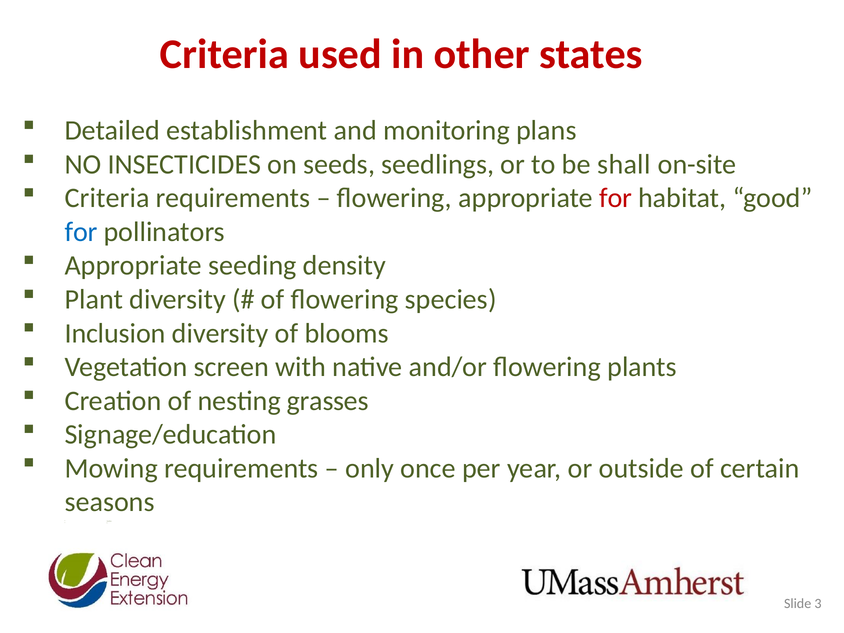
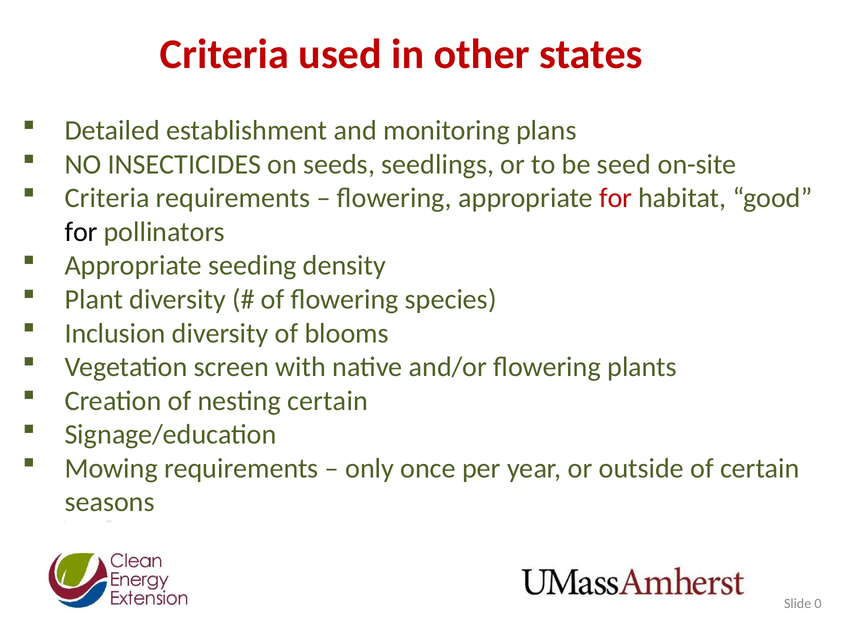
shall: shall -> seed (624, 164)
for colour: blue -> black (81, 232)
nesting grasses: grasses -> certain (328, 401)
3: 3 -> 0 (818, 603)
